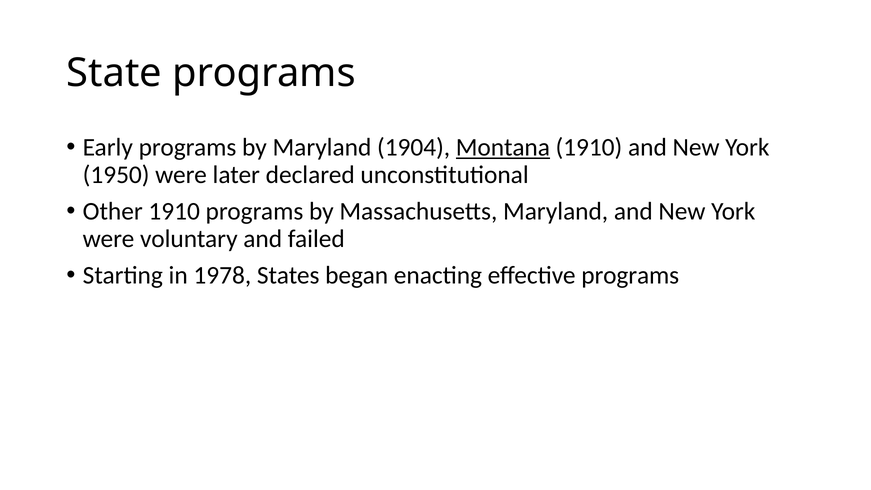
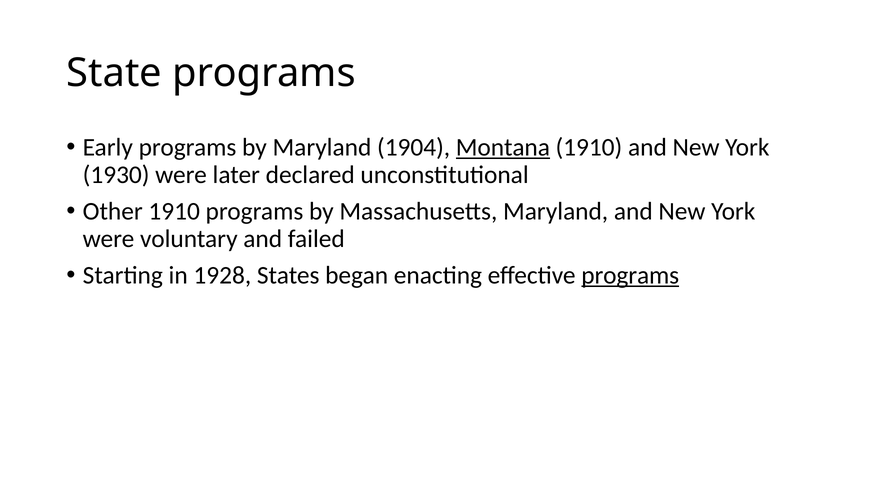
1950: 1950 -> 1930 (116, 175)
1978: 1978 -> 1928 (222, 275)
programs underline: none -> present (630, 275)
